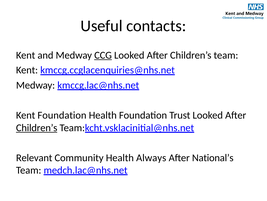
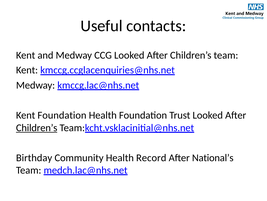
CCG underline: present -> none (103, 55)
Relevant: Relevant -> Birthday (34, 157)
Always: Always -> Record (151, 157)
